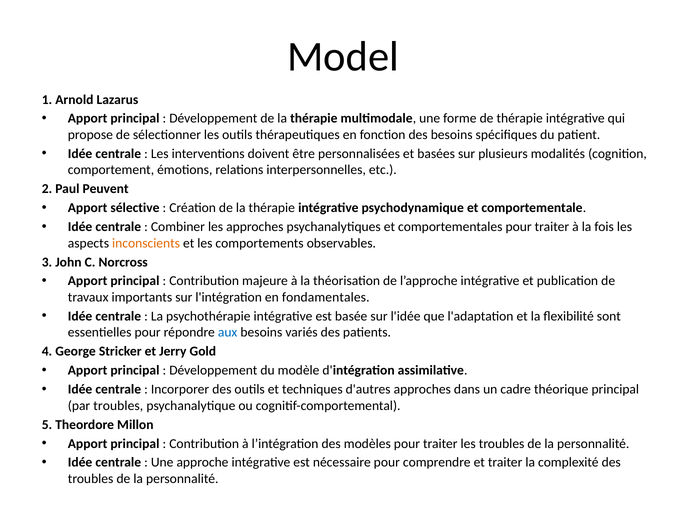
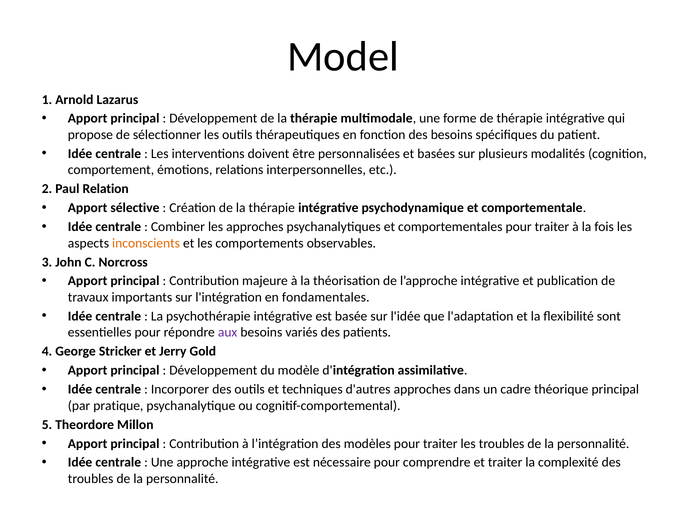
Peuvent: Peuvent -> Relation (106, 189)
aux colour: blue -> purple (228, 332)
par troubles: troubles -> pratique (118, 406)
